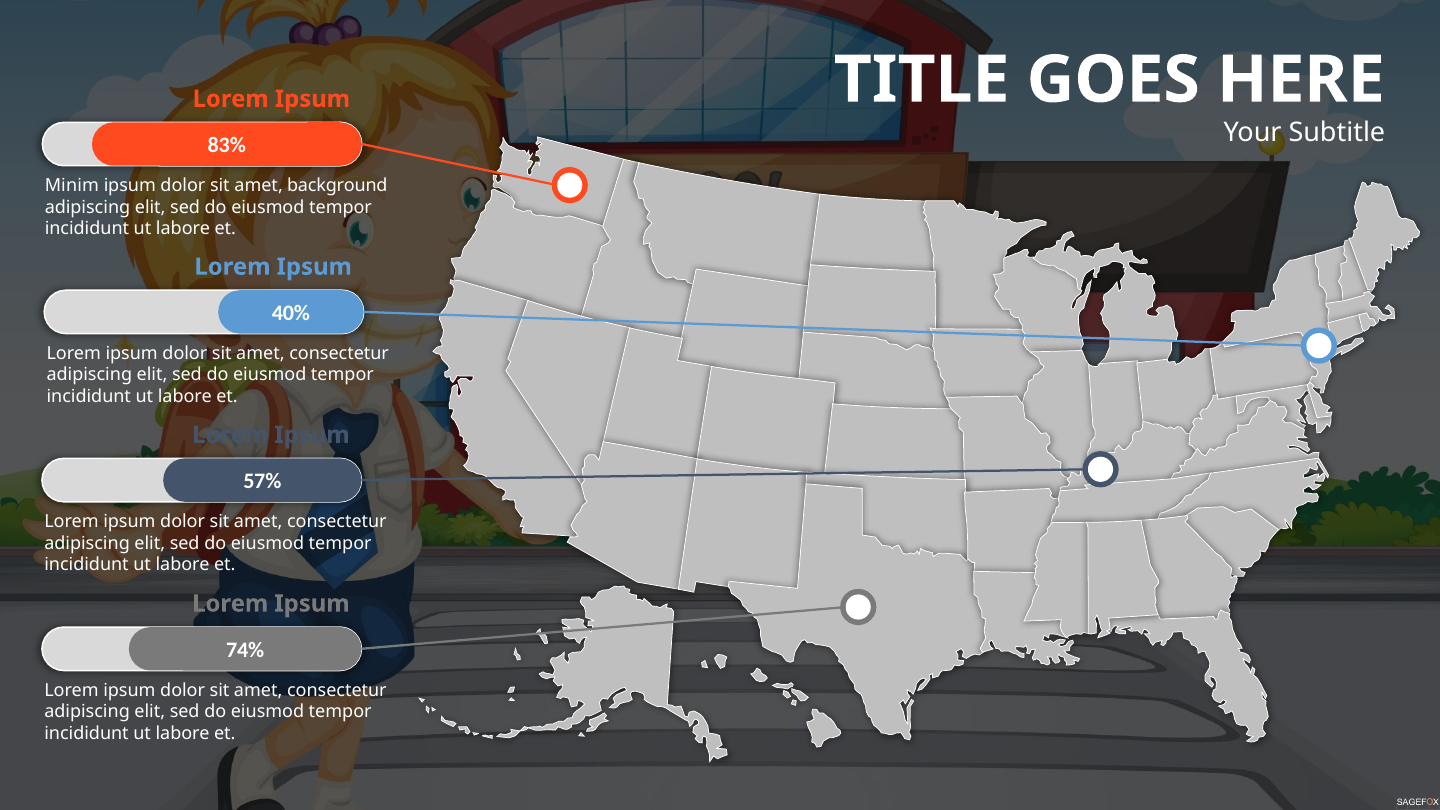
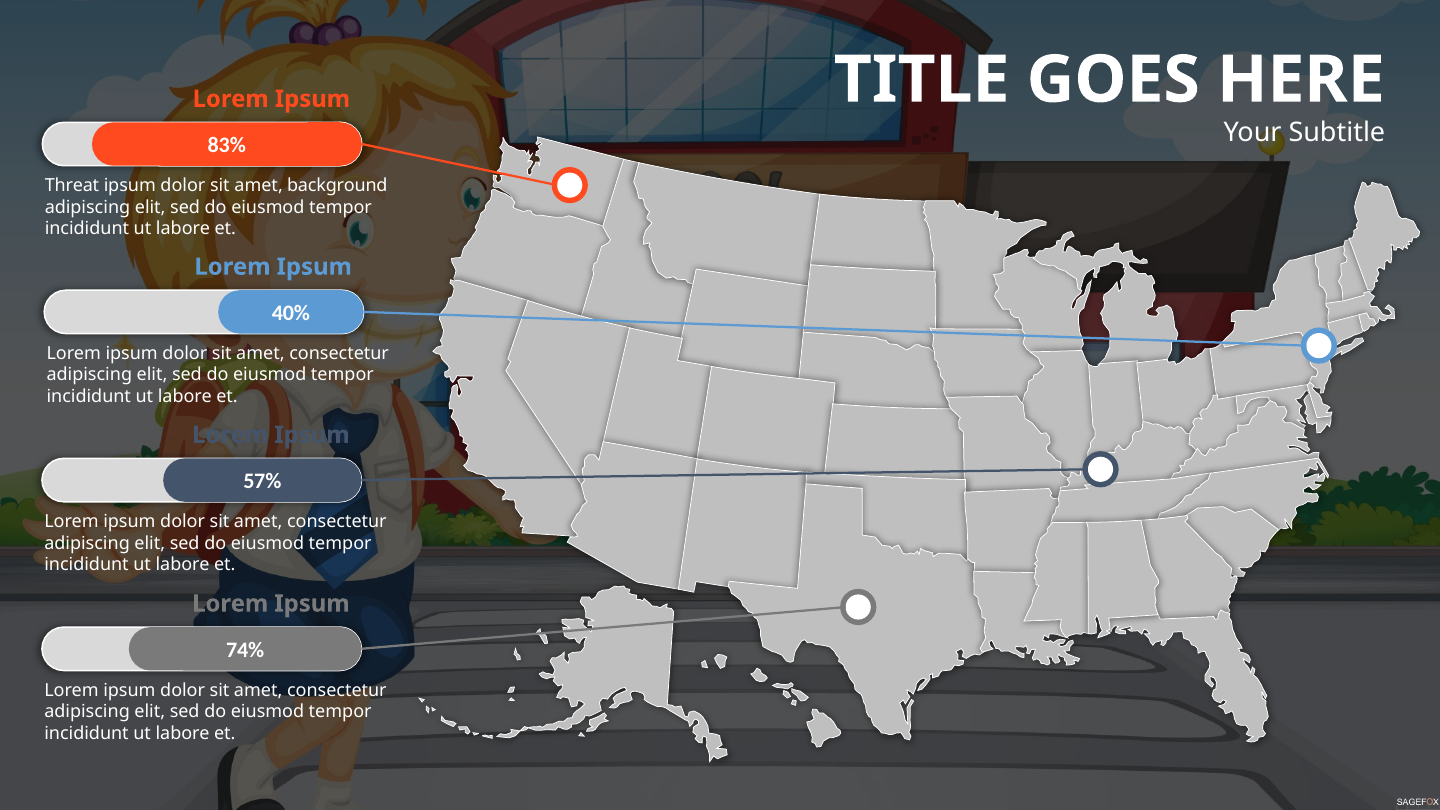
Minim: Minim -> Threat (72, 185)
